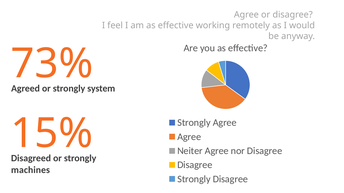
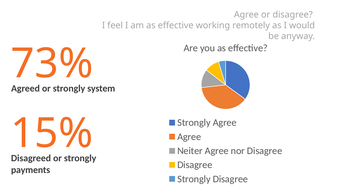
machines: machines -> payments (31, 170)
